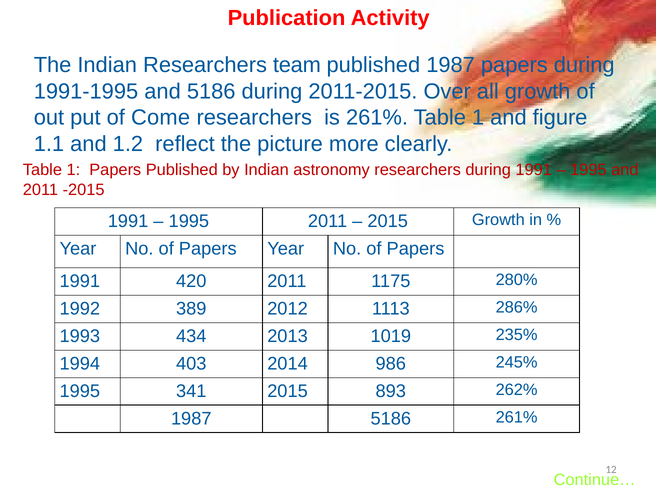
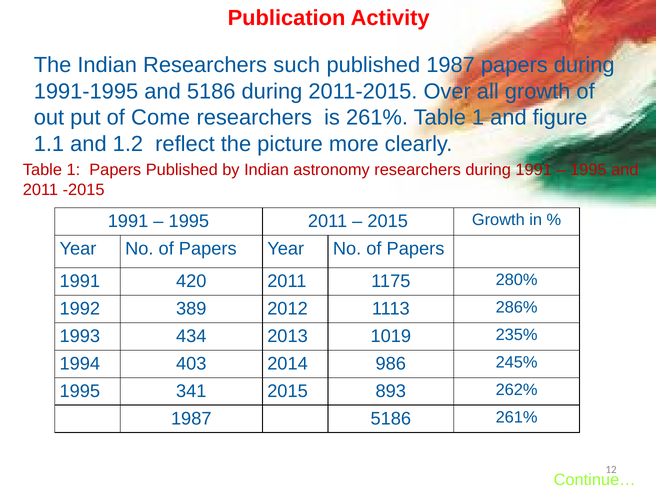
team: team -> such (297, 65)
